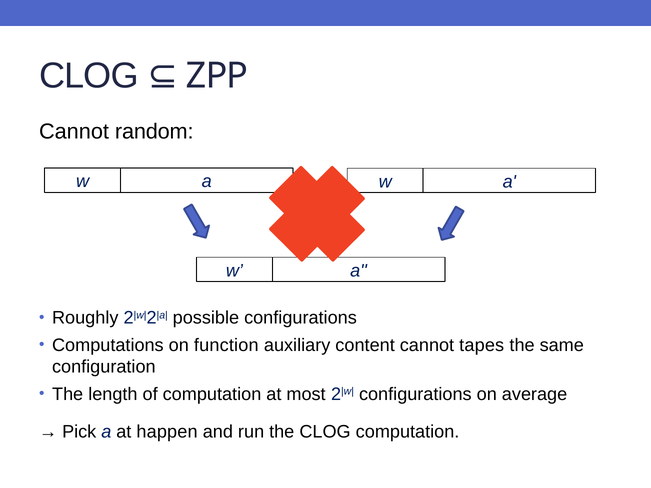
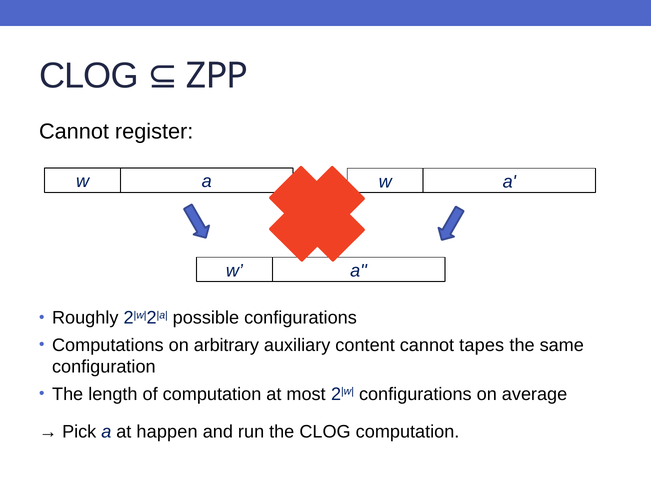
random: random -> register (154, 132)
function: function -> arbitrary (226, 345)
